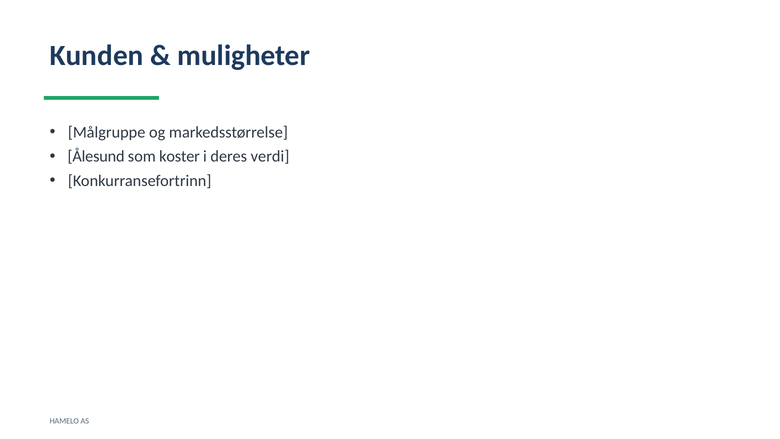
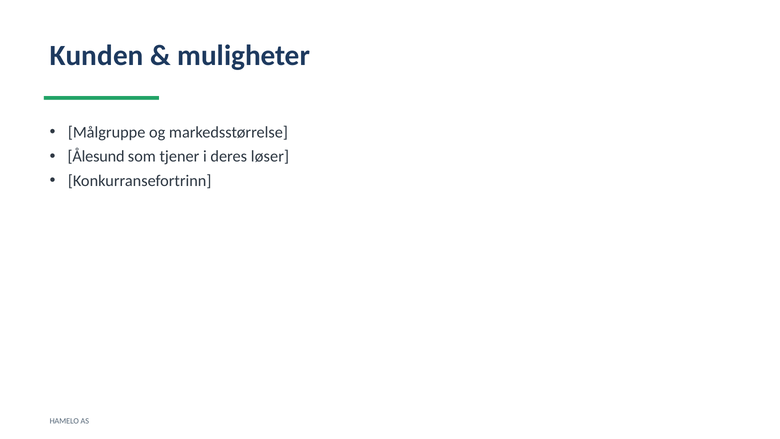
koster: koster -> tjener (179, 156)
verdi: verdi -> løser (270, 156)
